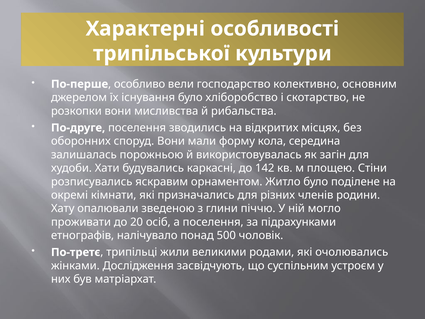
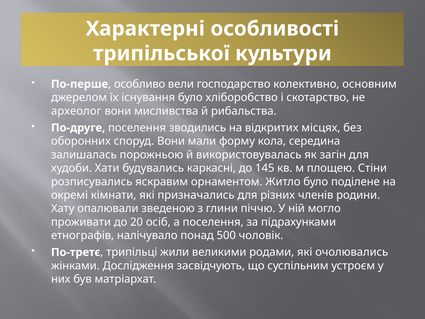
розкопки: розкопки -> археолог (76, 111)
142: 142 -> 145 (265, 168)
